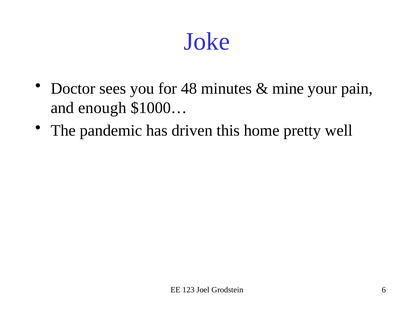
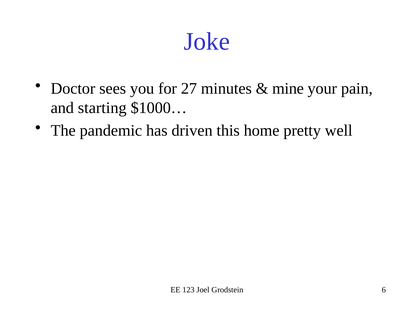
48: 48 -> 27 (189, 89)
enough: enough -> starting (102, 108)
